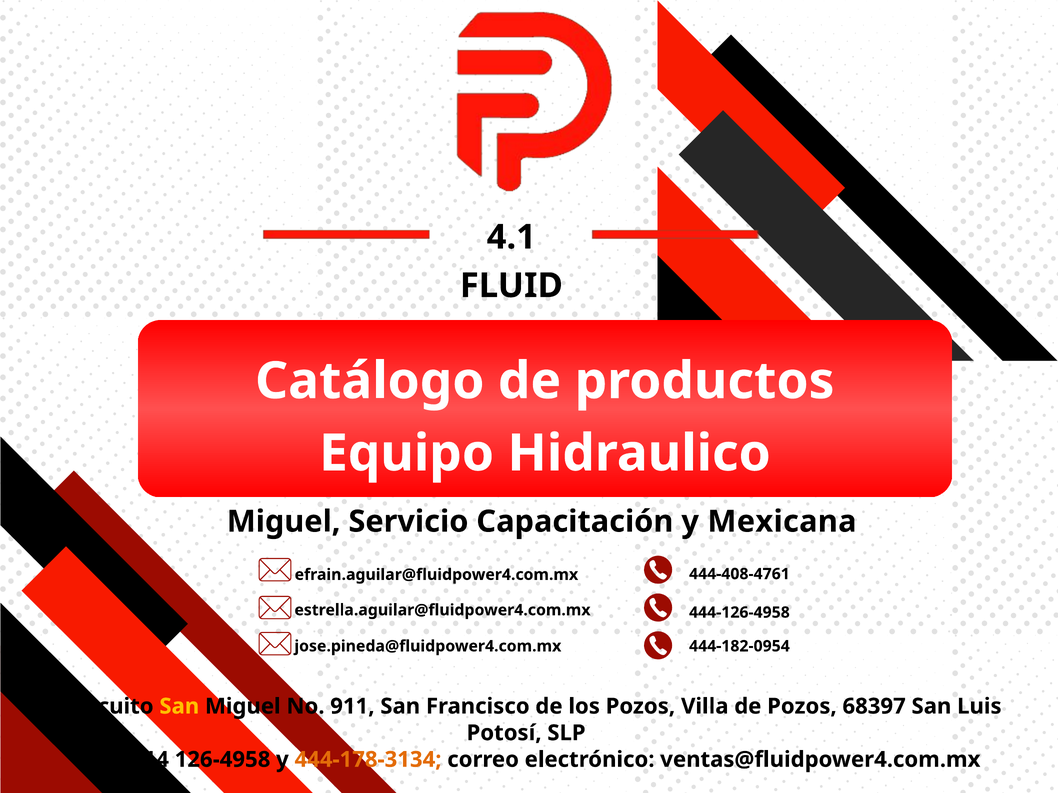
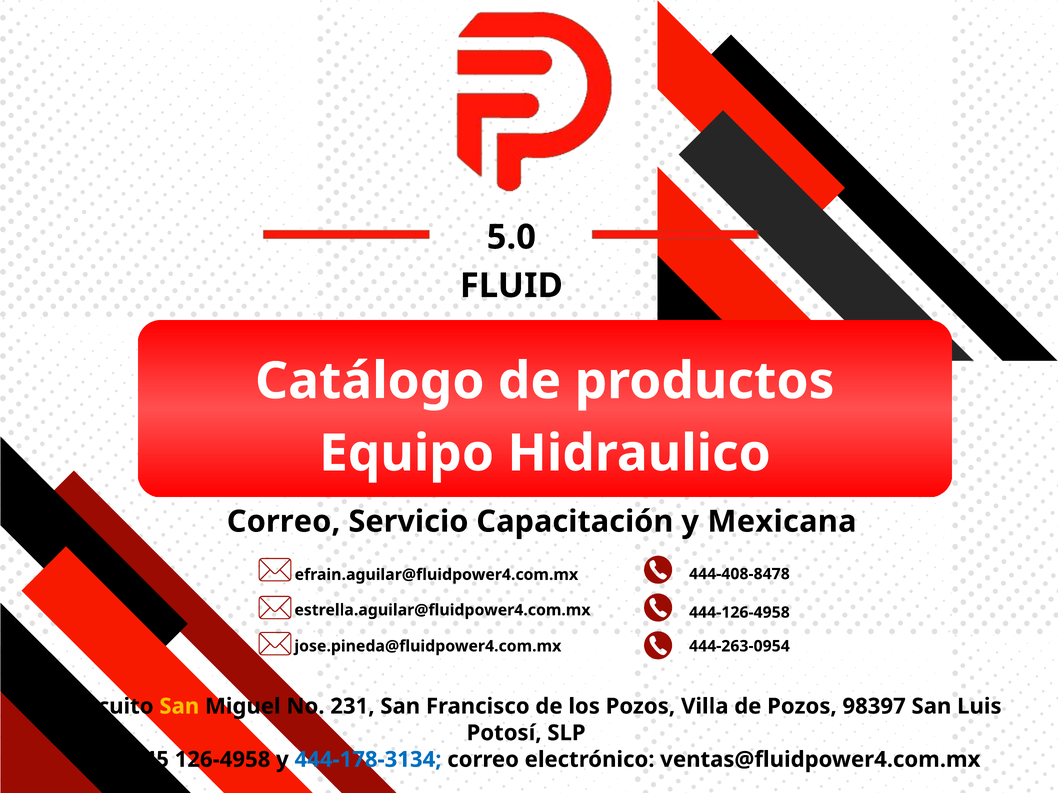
4.1: 4.1 -> 5.0 (511, 237)
Miguel: Miguel -> Correo (284, 522)
444-408-4761: 444-408-4761 -> 444-408-8478 (739, 574)
444-182-0954: 444-182-0954 -> 444-263-0954 (739, 647)
911: 911 -> 231 (352, 707)
68397: 68397 -> 98397 (874, 707)
414: 414 -> 445 (150, 760)
444-178-3134 colour: orange -> blue (368, 760)
